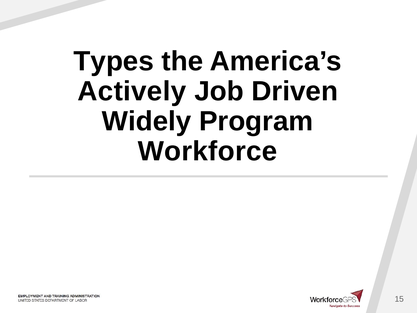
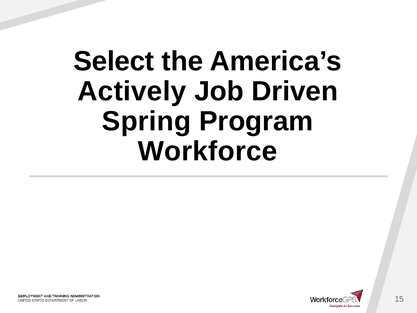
Types: Types -> Select (114, 61)
Widely: Widely -> Spring (147, 121)
